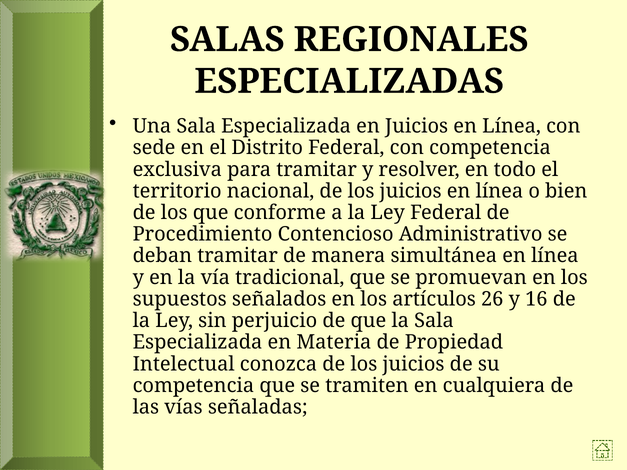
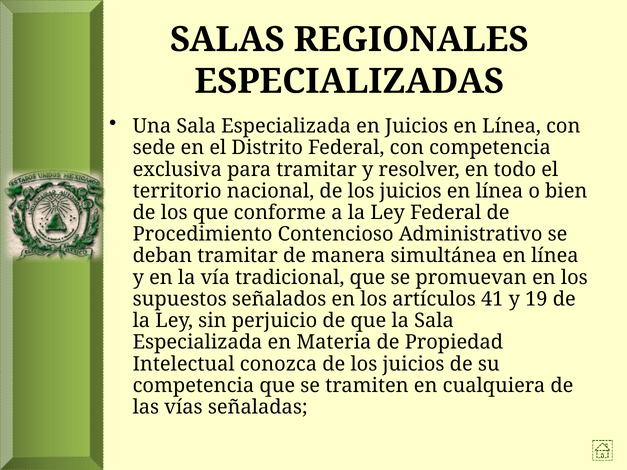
26: 26 -> 41 (492, 299)
16: 16 -> 19 (536, 299)
